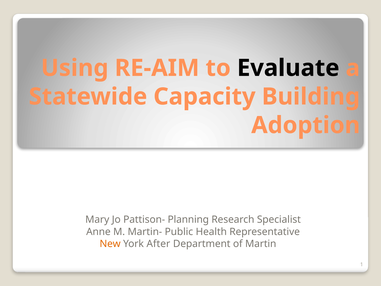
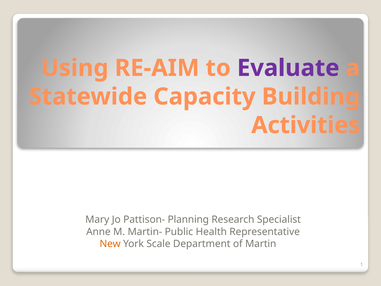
Evaluate colour: black -> purple (288, 68)
Adoption: Adoption -> Activities (306, 125)
After: After -> Scale (158, 244)
